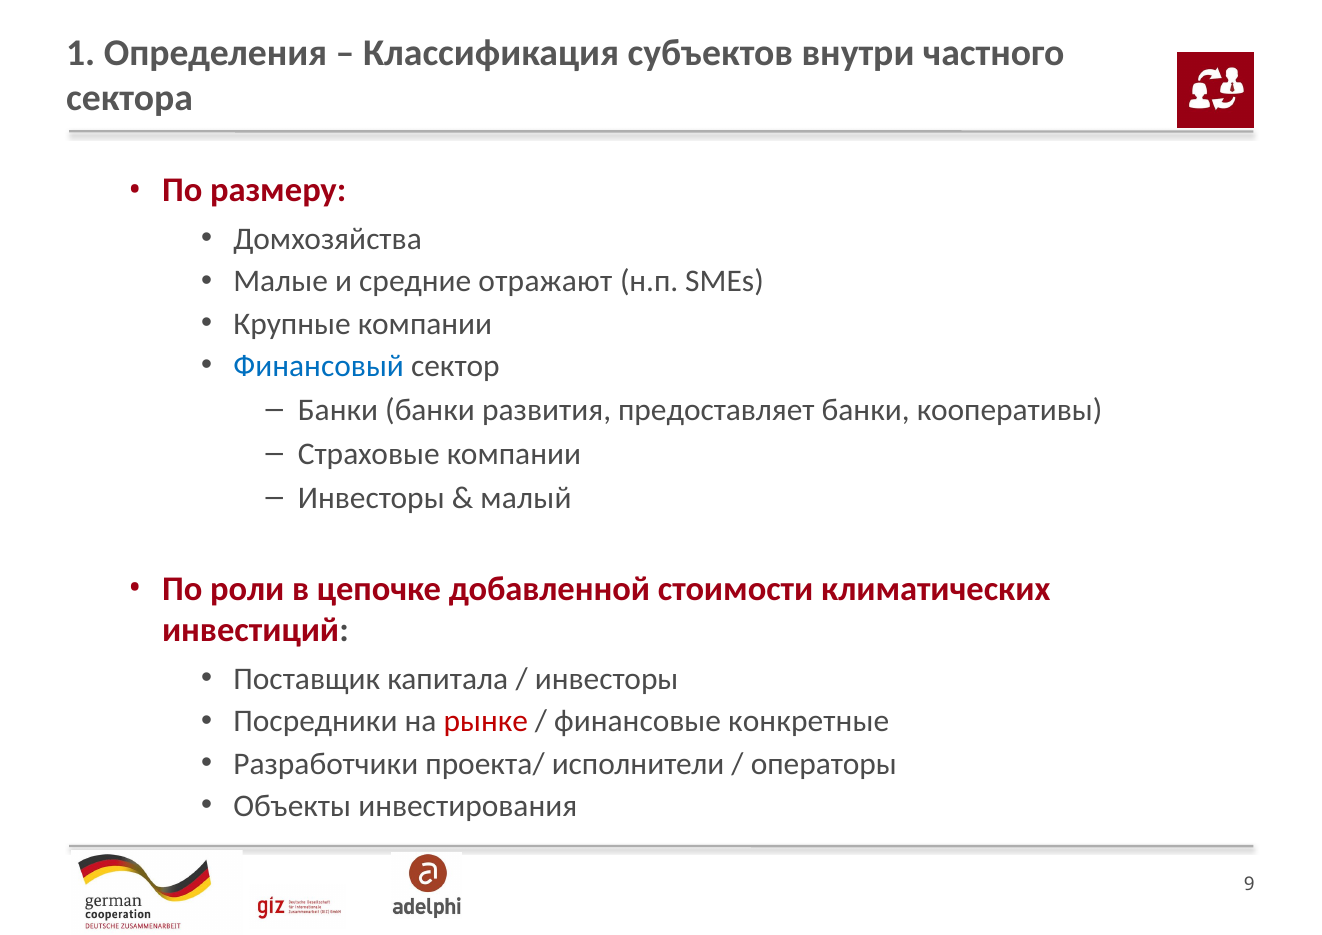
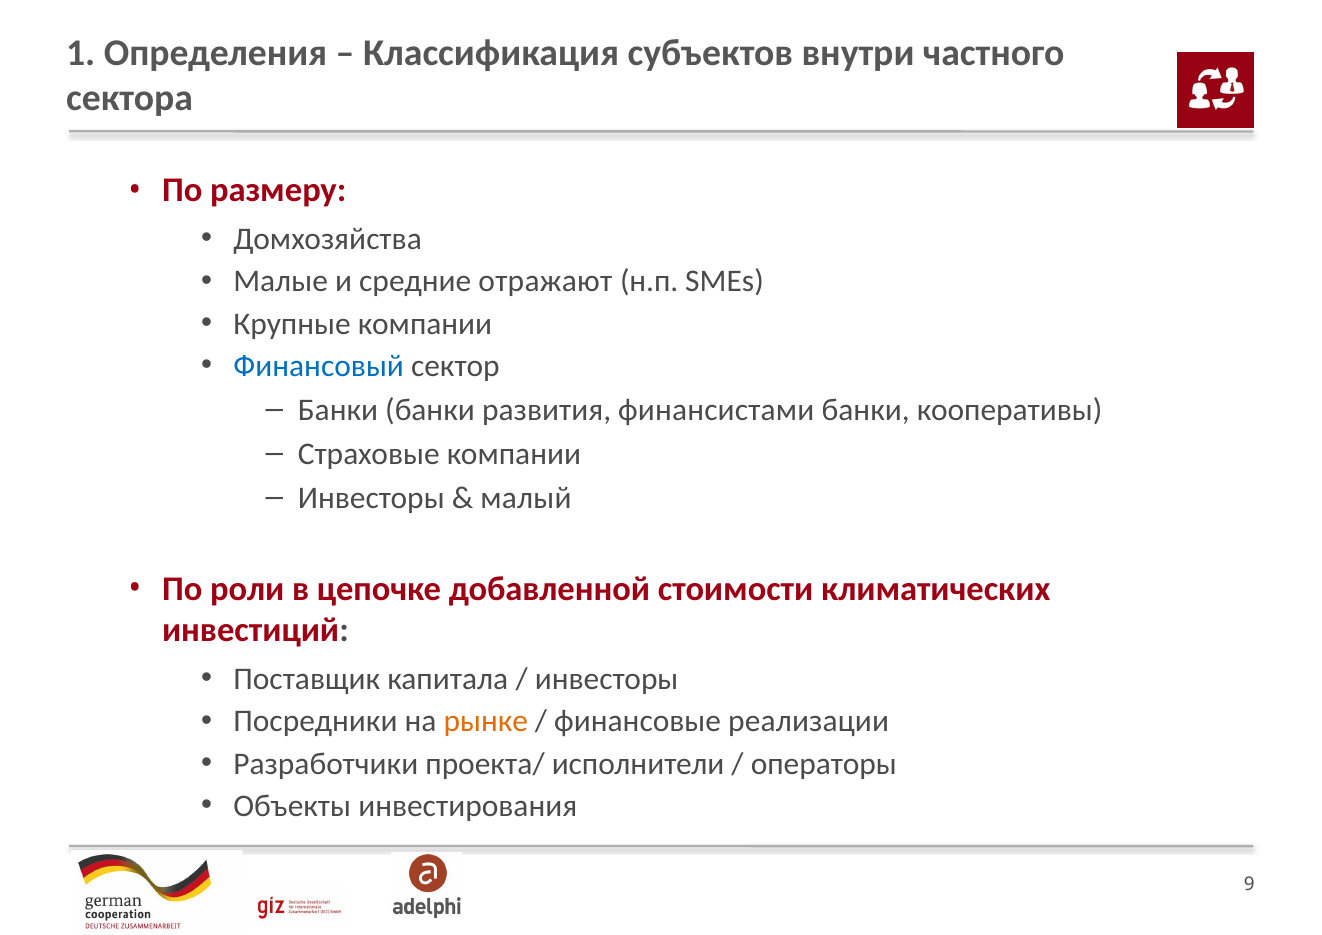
предоставляет: предоставляет -> финансистами (716, 410)
рынке colour: red -> orange (486, 722)
конкретные: конкретные -> реализации (809, 722)
